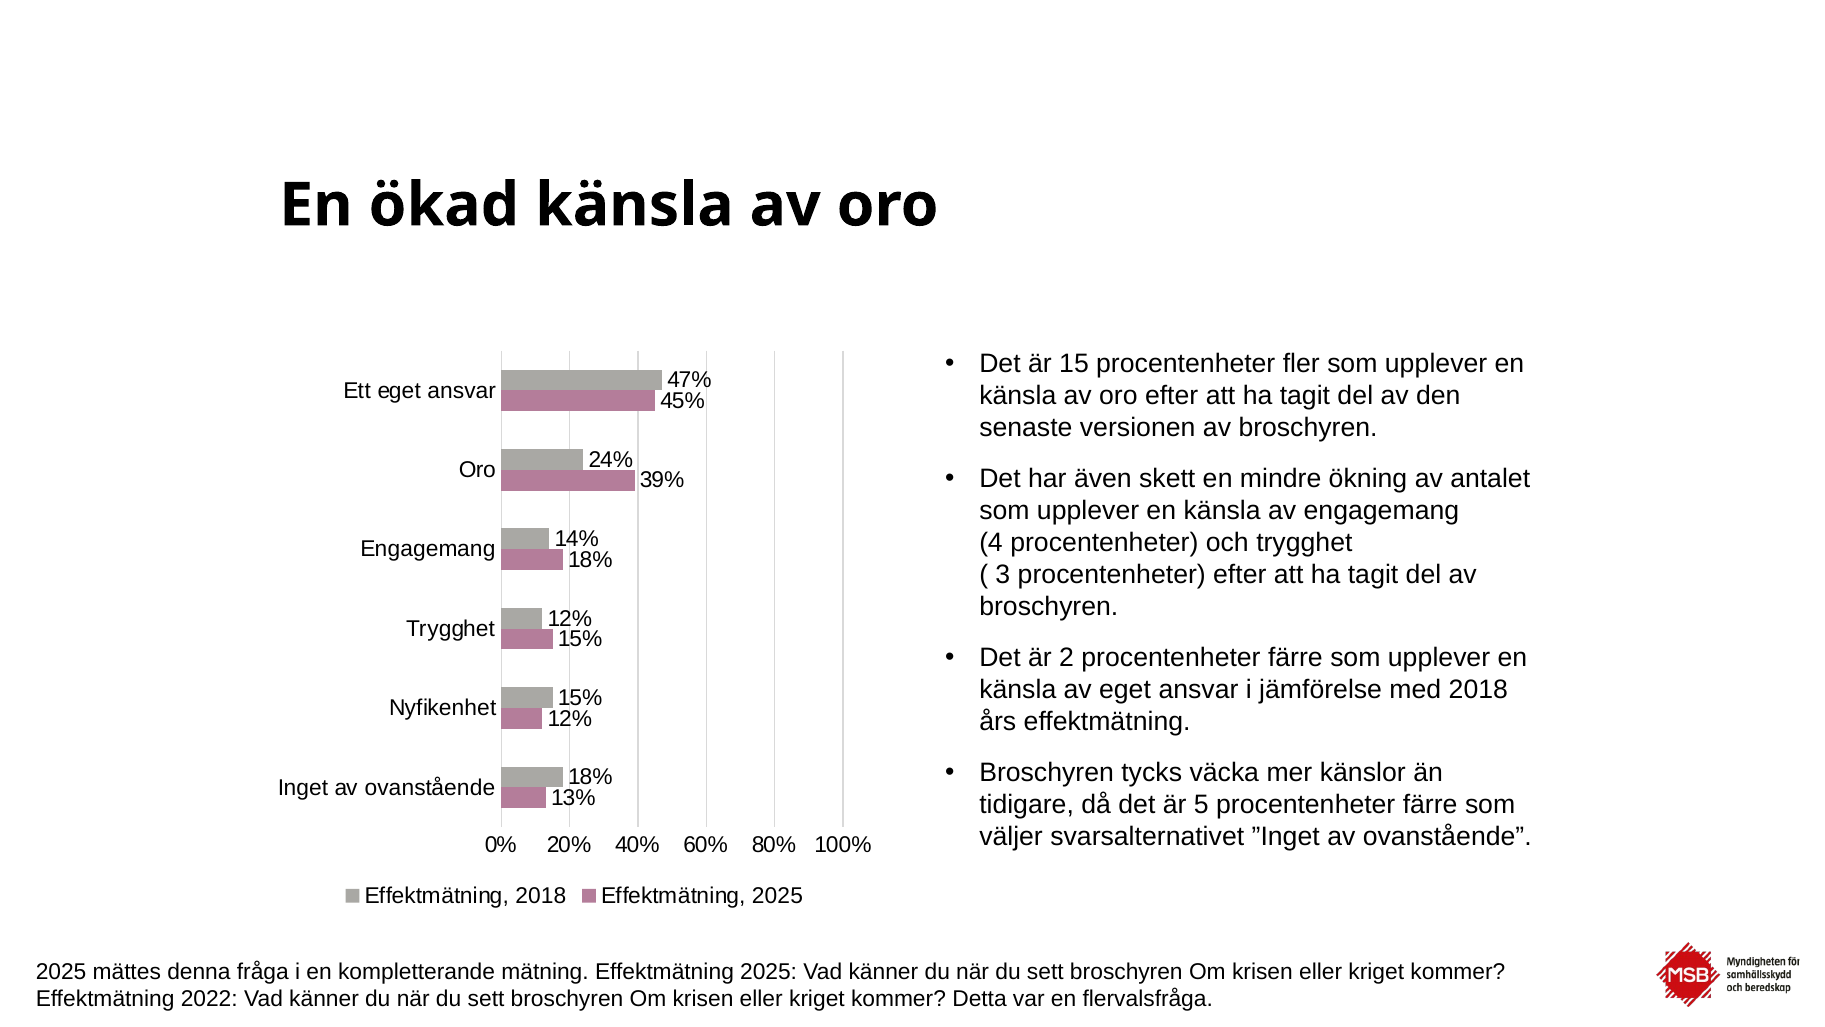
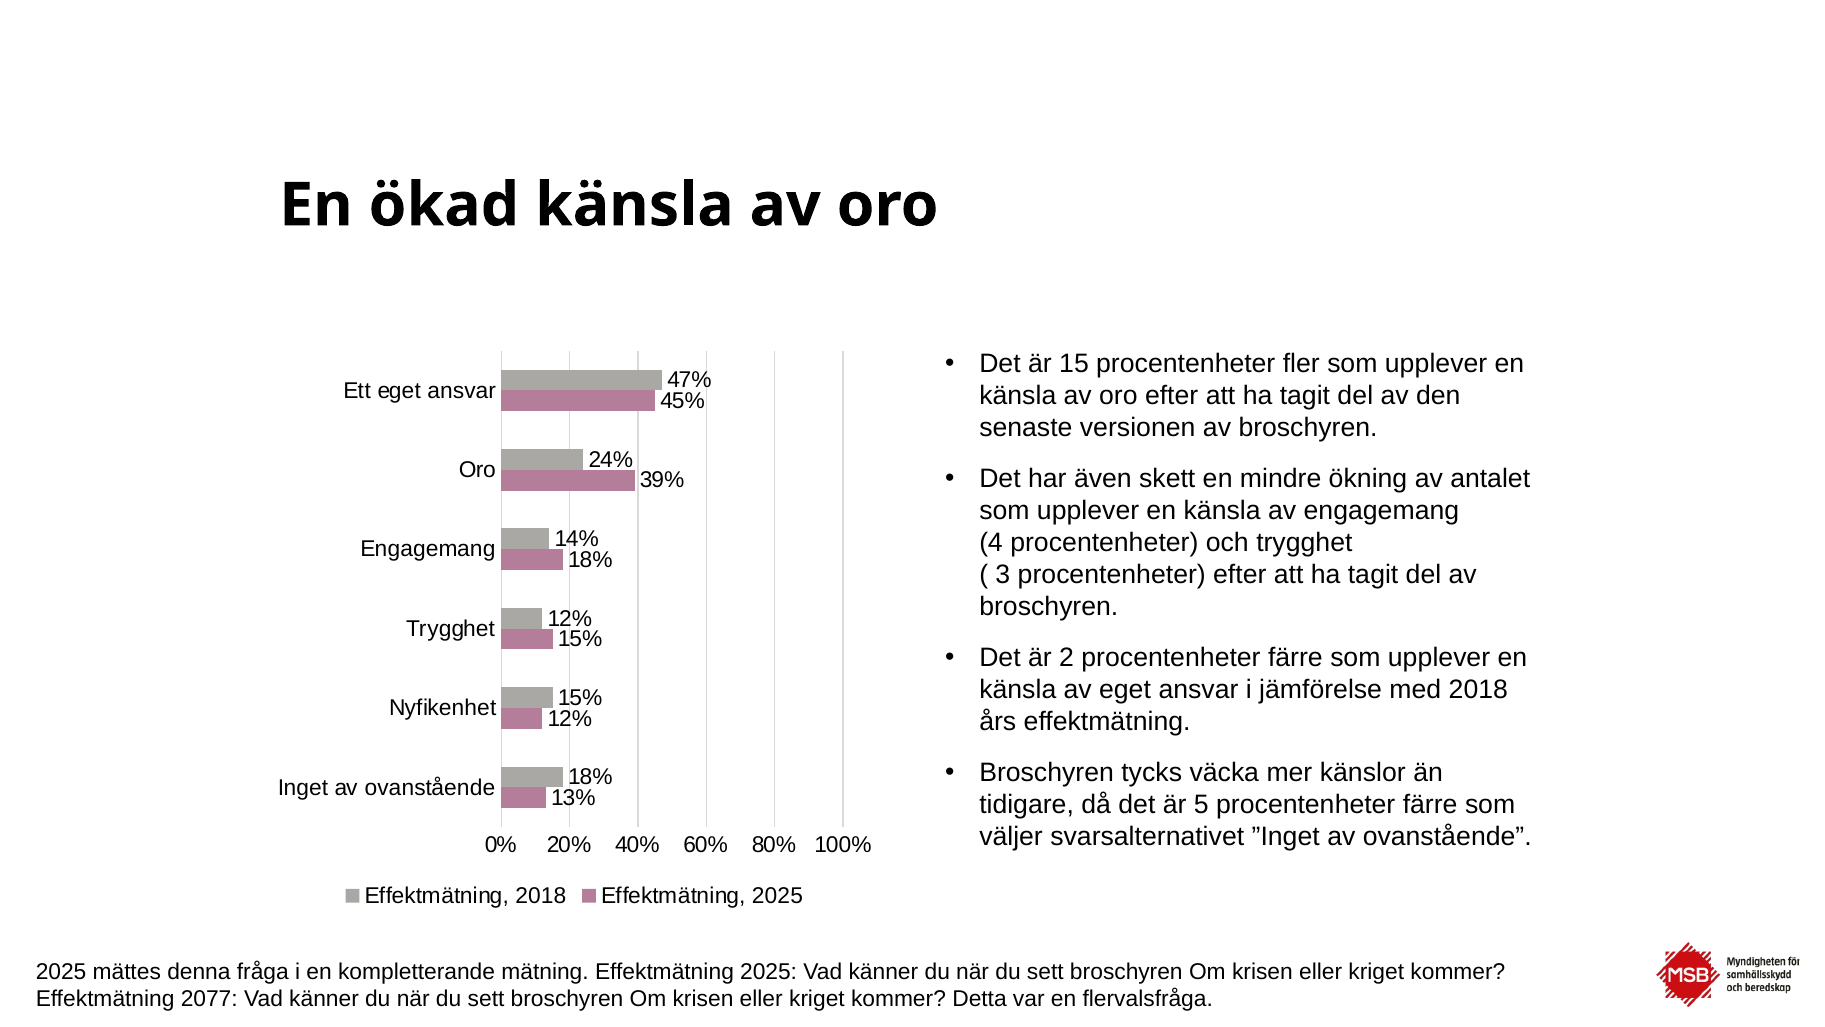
2022: 2022 -> 2077 (209, 998)
